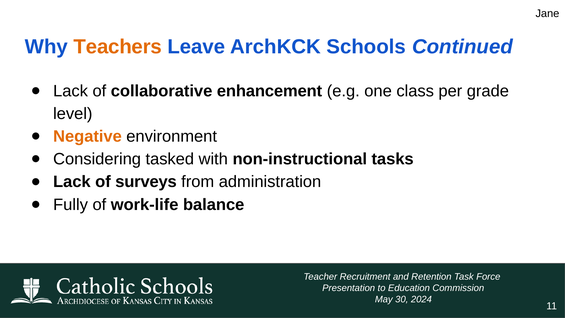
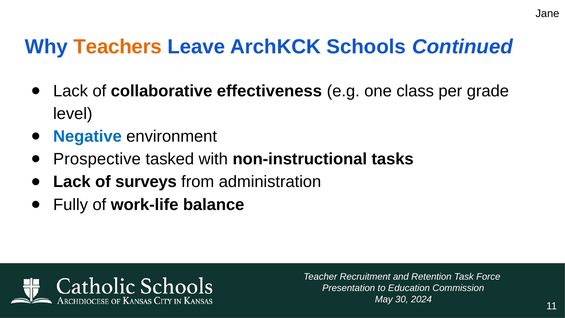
enhancement: enhancement -> effectiveness (269, 91)
Negative colour: orange -> blue (87, 136)
Considering: Considering -> Prospective (97, 159)
